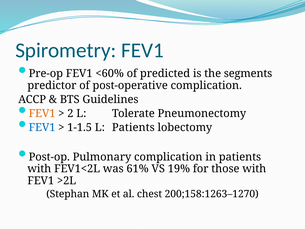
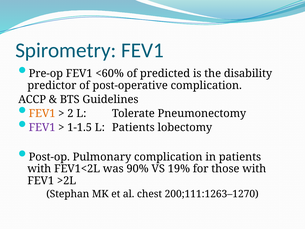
segments: segments -> disability (248, 73)
FEV1 colour: blue -> purple (42, 127)
61%: 61% -> 90% (138, 169)
200;158:1263–1270: 200;158:1263–1270 -> 200;111:1263–1270 (212, 194)
